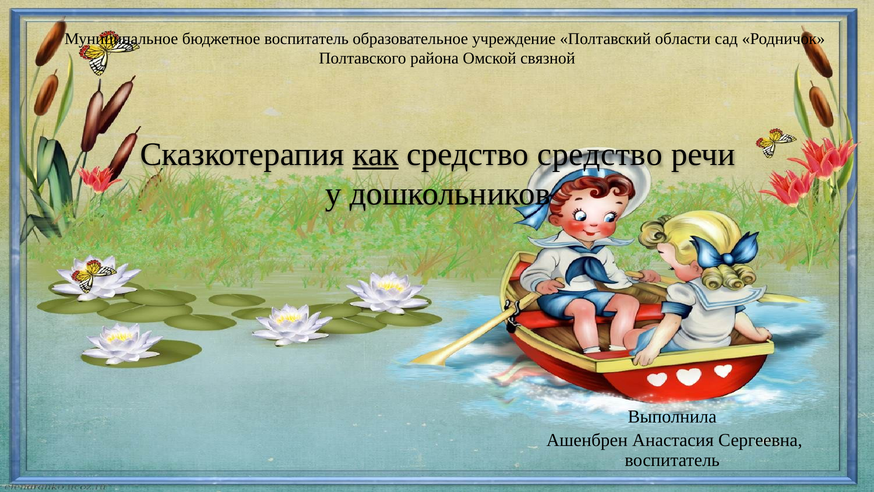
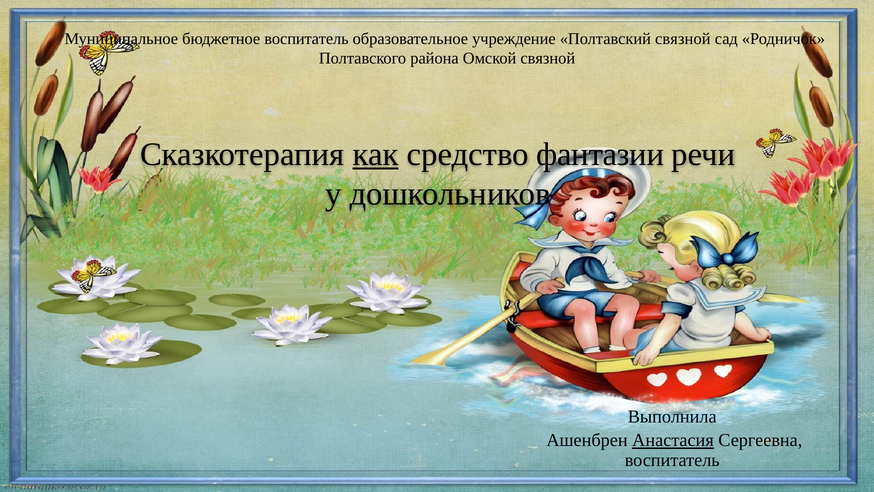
Полтавский области: области -> связной (683, 39)
средство средство: средство -> фантазии (600, 154)
Анастасия underline: none -> present (673, 440)
